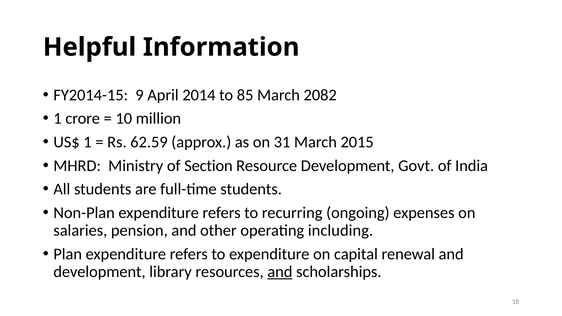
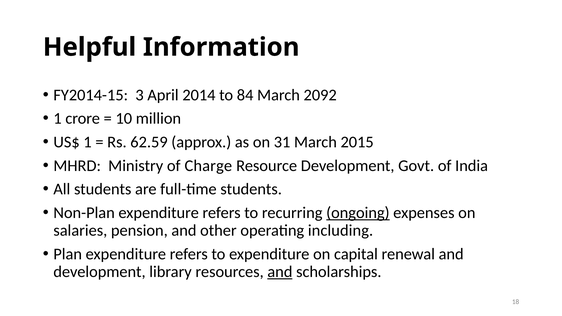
9: 9 -> 3 (140, 95)
85: 85 -> 84 (245, 95)
2082: 2082 -> 2092 (320, 95)
Section: Section -> Charge (208, 166)
ongoing underline: none -> present (358, 213)
